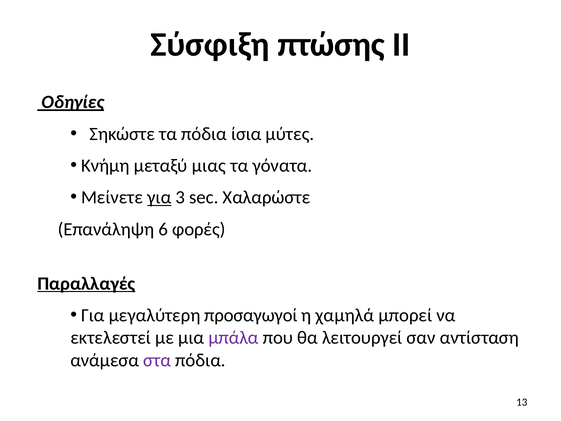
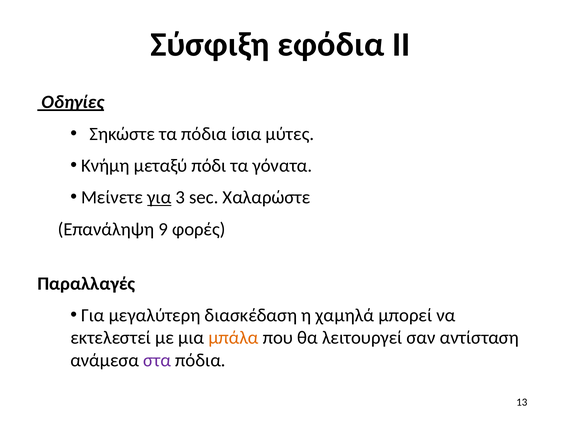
πτώσης: πτώσης -> εφόδια (331, 45)
μιας: μιας -> πόδι (209, 166)
6: 6 -> 9 (163, 229)
Παραλλαγές underline: present -> none (86, 283)
προσαγωγοί: προσαγωγοί -> διασκέδαση (251, 315)
μπάλα colour: purple -> orange (233, 338)
